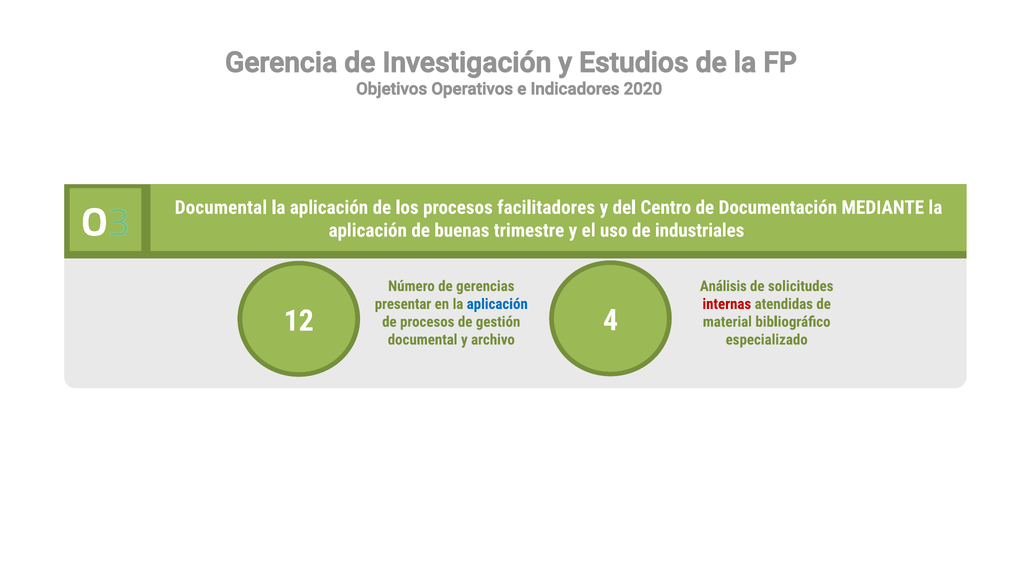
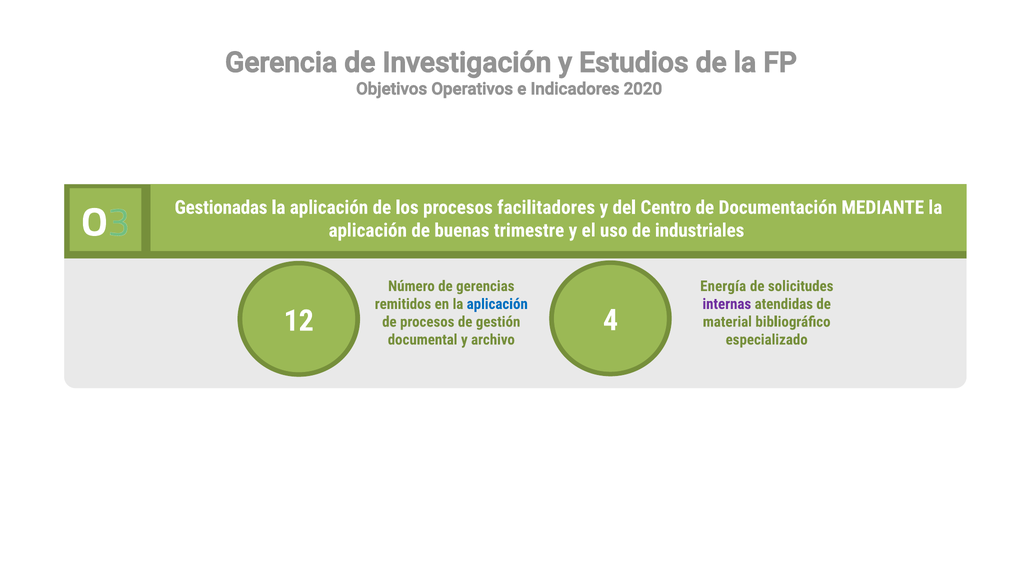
Documental: Documental -> Gestionadas (221, 208)
Análisis: Análisis -> Energía (723, 286)
presentar: presentar -> remitidos (403, 304)
internas colour: red -> purple (727, 304)
